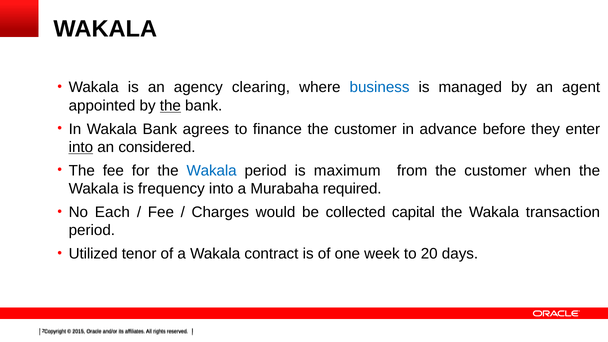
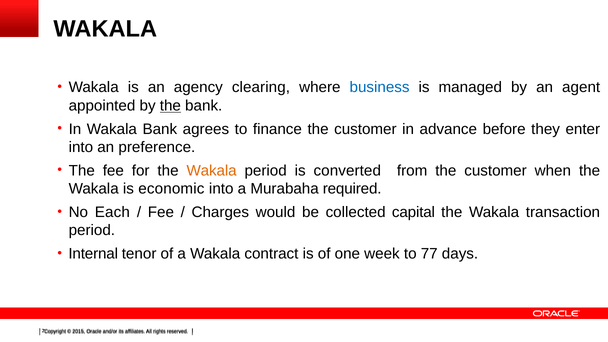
into underline: present -> none (81, 147)
considered: considered -> preference (157, 147)
Wakala colour: blue -> orange (212, 171)
maximum: maximum -> converted (347, 171)
frequency: frequency -> economic (171, 189)
Utilized: Utilized -> Internal (93, 254)
20: 20 -> 77 (429, 254)
